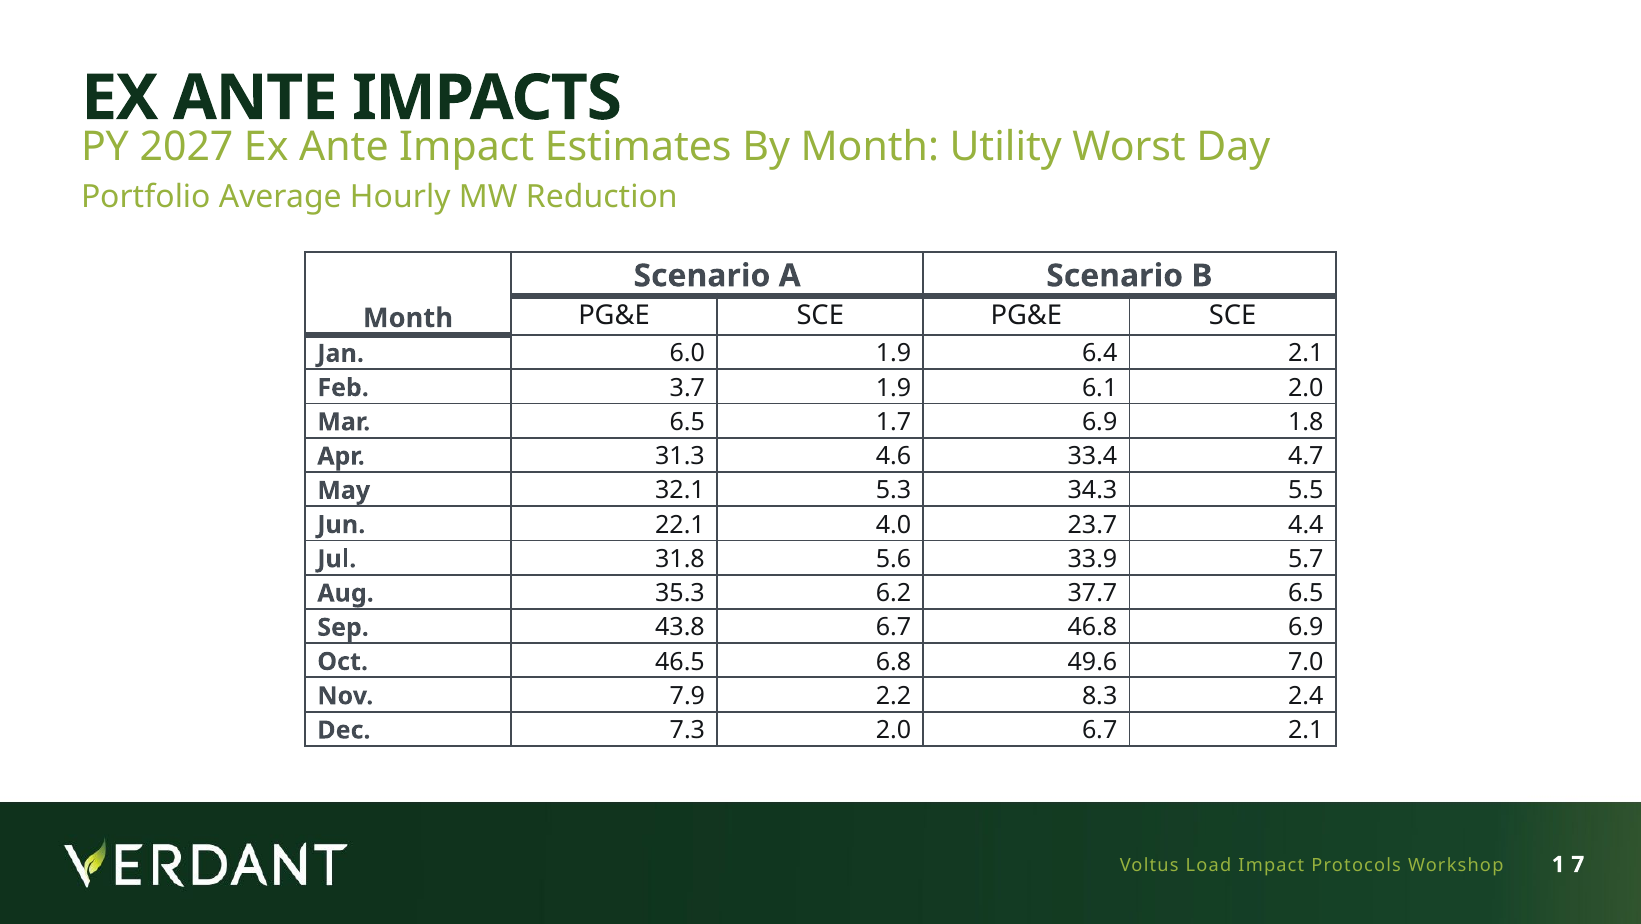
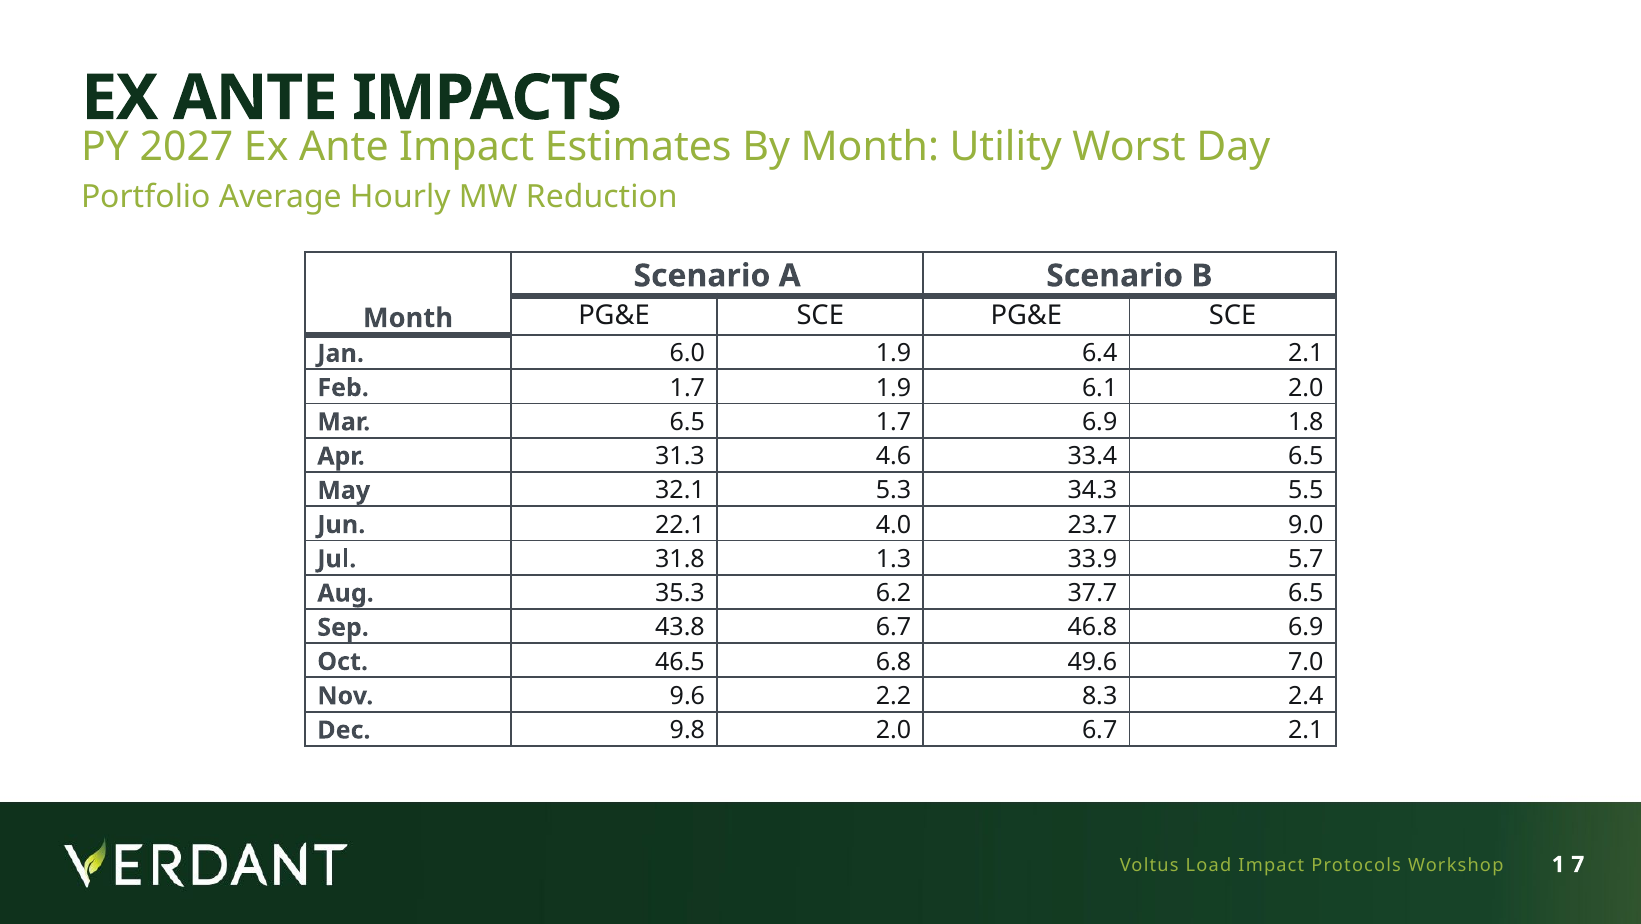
3.7: 3.7 -> 1.7 (687, 388)
33.4 4.7: 4.7 -> 6.5 (1306, 456)
4.4: 4.4 -> 9.0 (1306, 525)
5.6: 5.6 -> 1.3 (894, 559)
7.9: 7.9 -> 9.6 (687, 696)
7.3: 7.3 -> 9.8 (687, 730)
